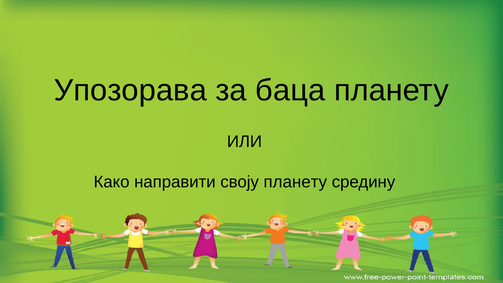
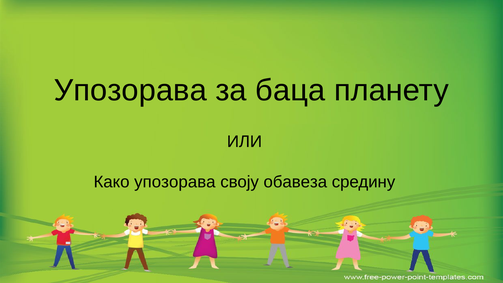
Како направити: направити -> упозорава (175, 182)
своју планету: планету -> обавеза (295, 182)
